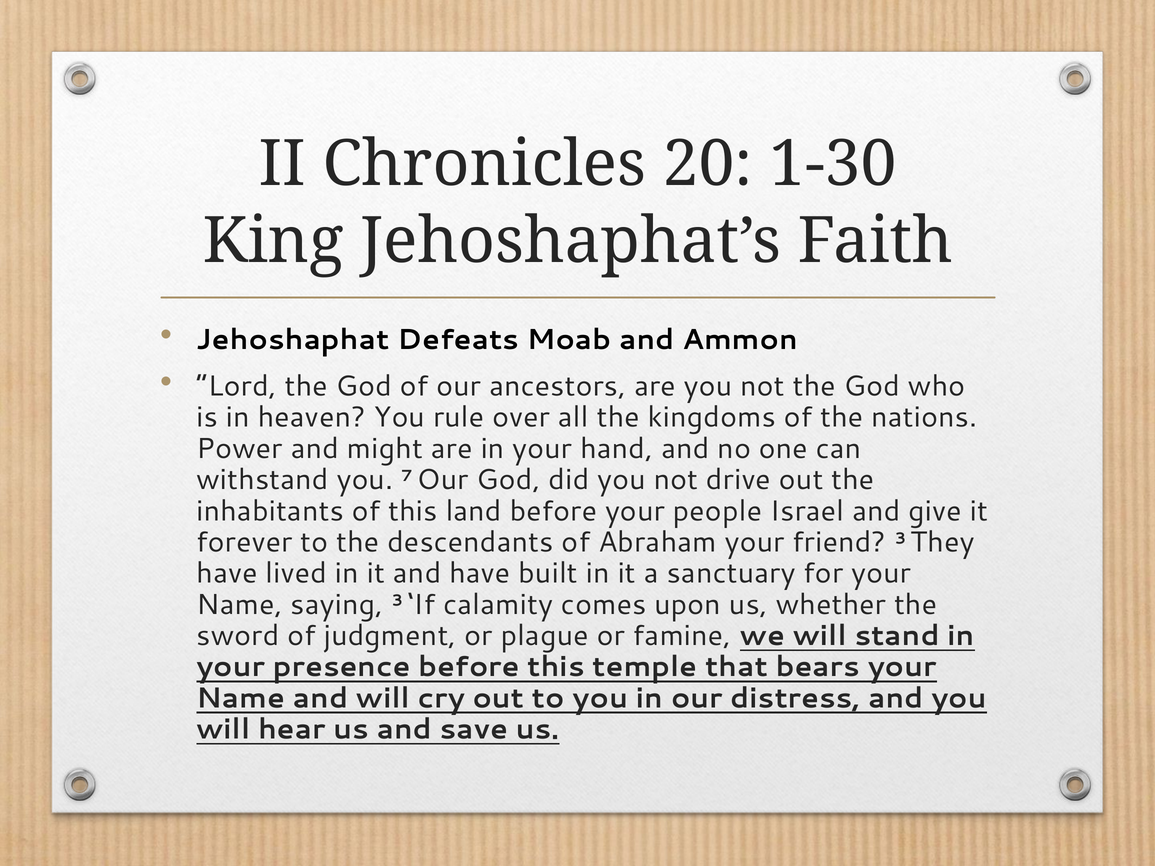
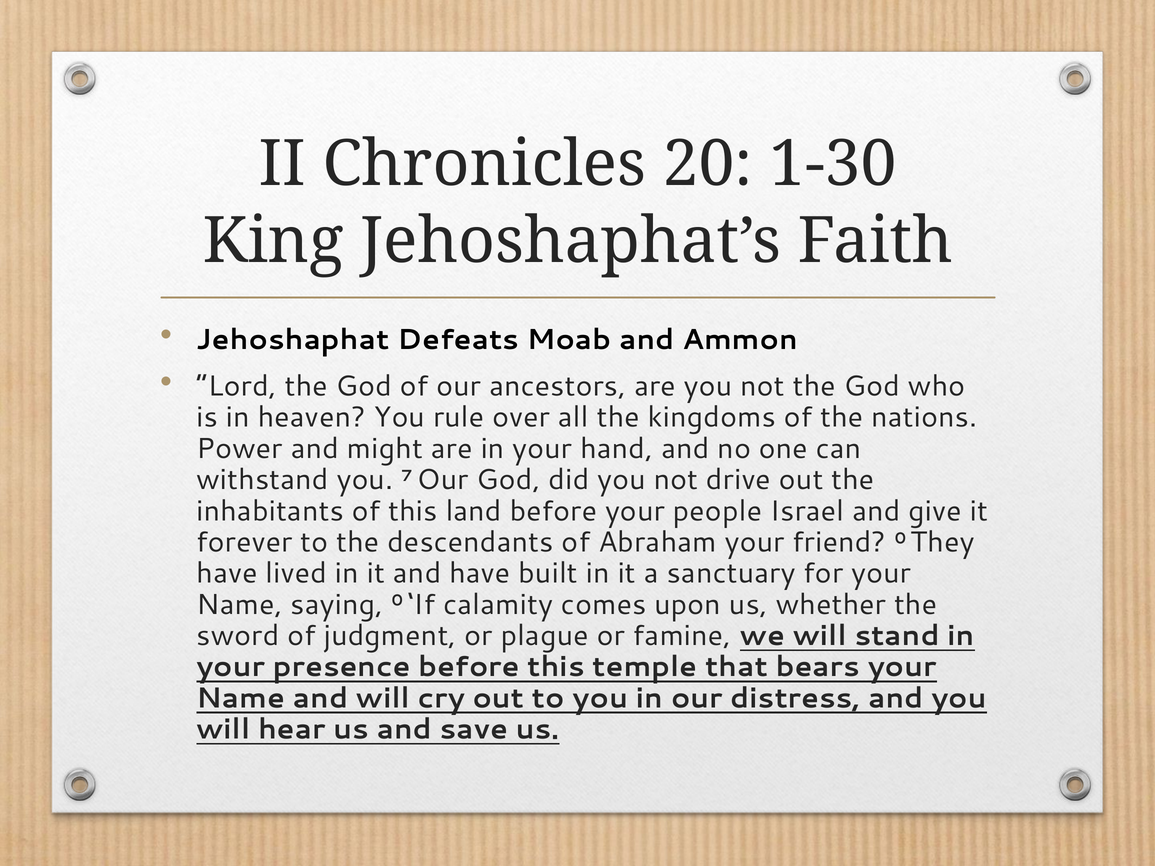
friend 3: 3 -> 0 (900, 538)
saying 3: 3 -> 0 (397, 601)
